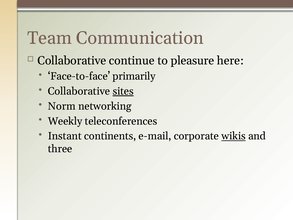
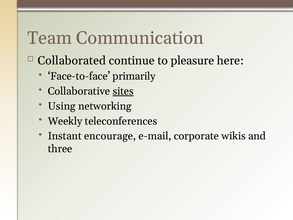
Collaborative: Collaborative -> Collaborated (72, 61)
Norm: Norm -> Using (62, 106)
continents: continents -> encourage (110, 136)
wikis underline: present -> none (234, 136)
